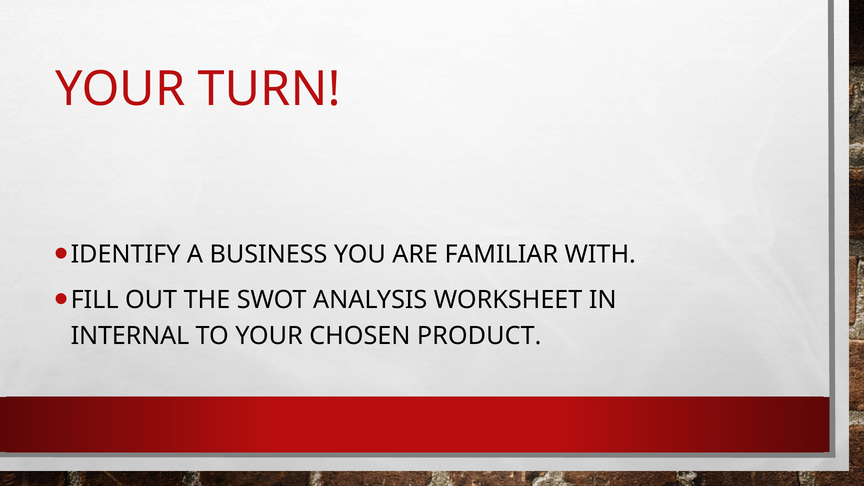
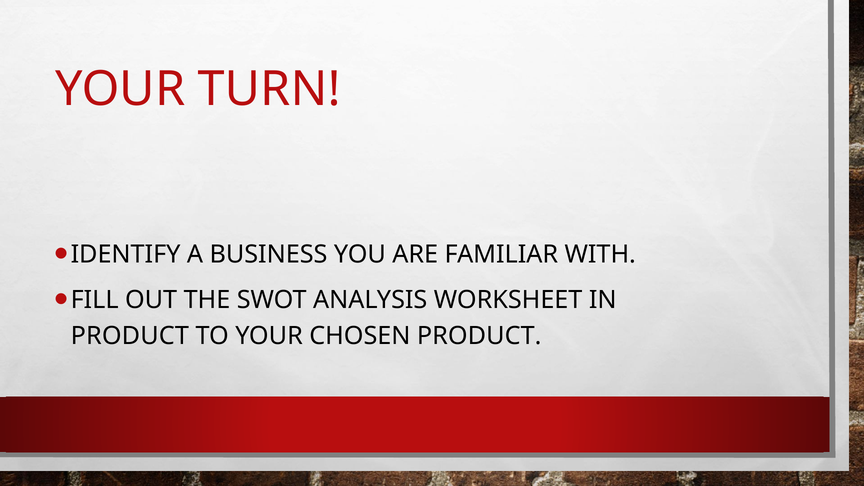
INTERNAL: INTERNAL -> PRODUCT (130, 336)
